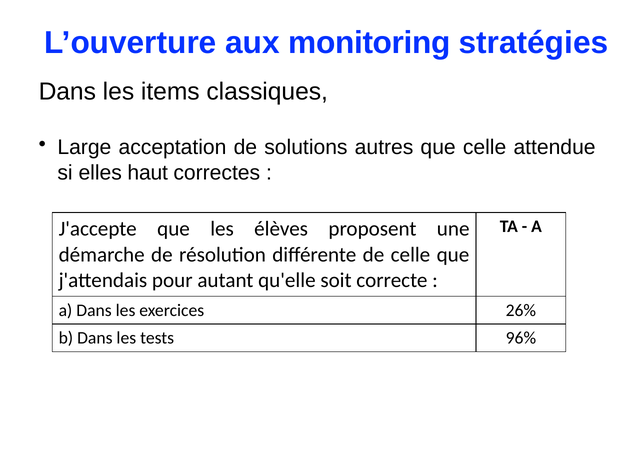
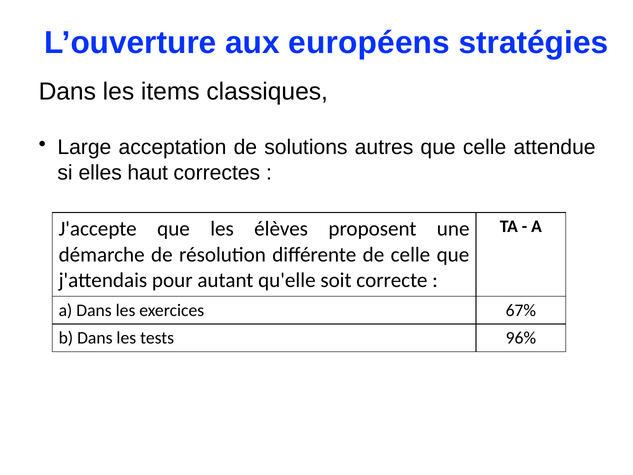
monitoring: monitoring -> européens (369, 43)
26%: 26% -> 67% (521, 310)
